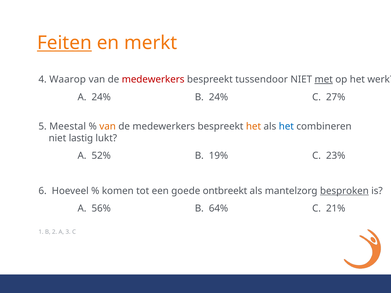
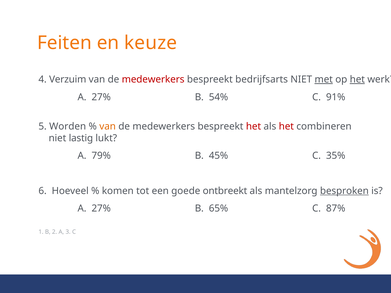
Feiten underline: present -> none (64, 43)
merkt: merkt -> keuze (151, 43)
Waarop: Waarop -> Verzuim (68, 80)
tussendoor: tussendoor -> bedrijfsarts (262, 80)
het underline: none -> present (357, 80)
24%: 24% -> 27% (101, 97)
B 24%: 24% -> 54% (218, 97)
27%: 27% -> 91% (336, 97)
Meestal: Meestal -> Worden (68, 126)
het colour: orange -> red (253, 126)
het colour: blue -> red (286, 126)
52%: 52% -> 79% (101, 156)
19%: 19% -> 45% (218, 156)
23%: 23% -> 35% (336, 156)
56%: 56% -> 27% (101, 209)
64%: 64% -> 65% (218, 209)
21%: 21% -> 87% (336, 209)
